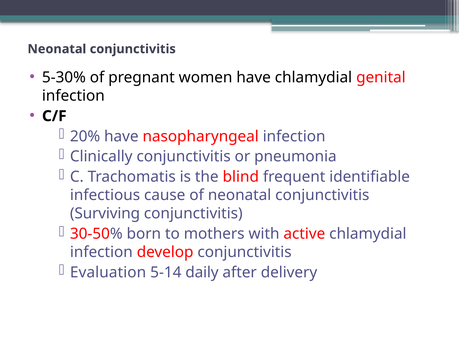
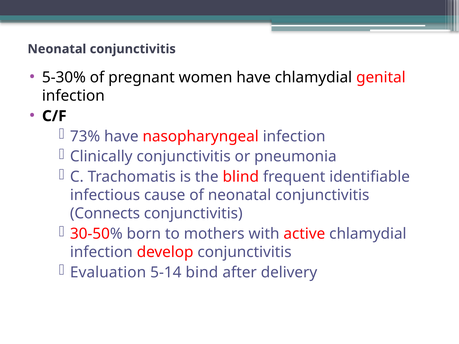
20%: 20% -> 73% (85, 136)
Surviving: Surviving -> Connects (105, 214)
daily: daily -> bind (202, 273)
